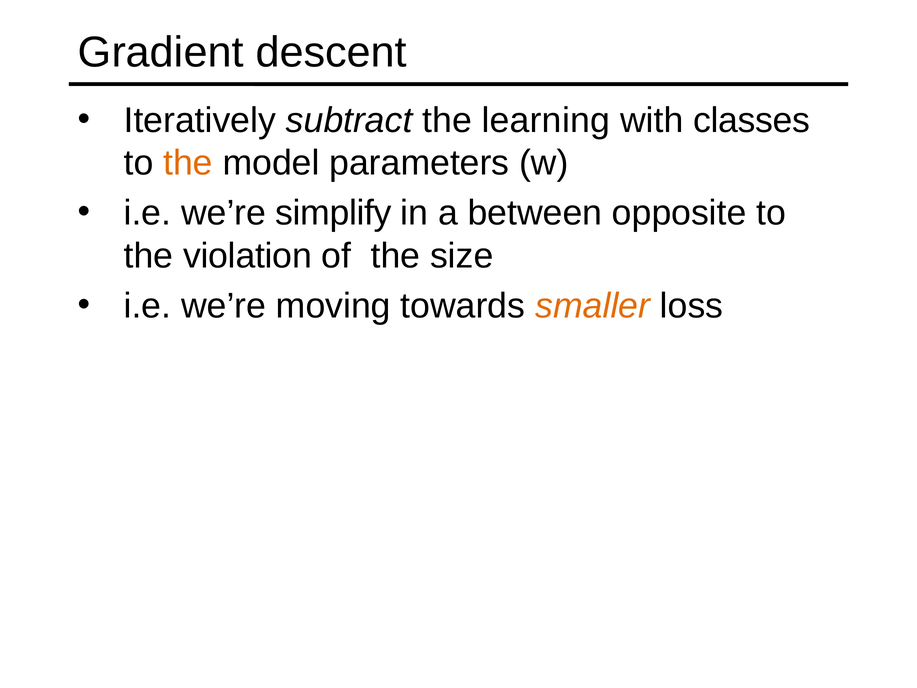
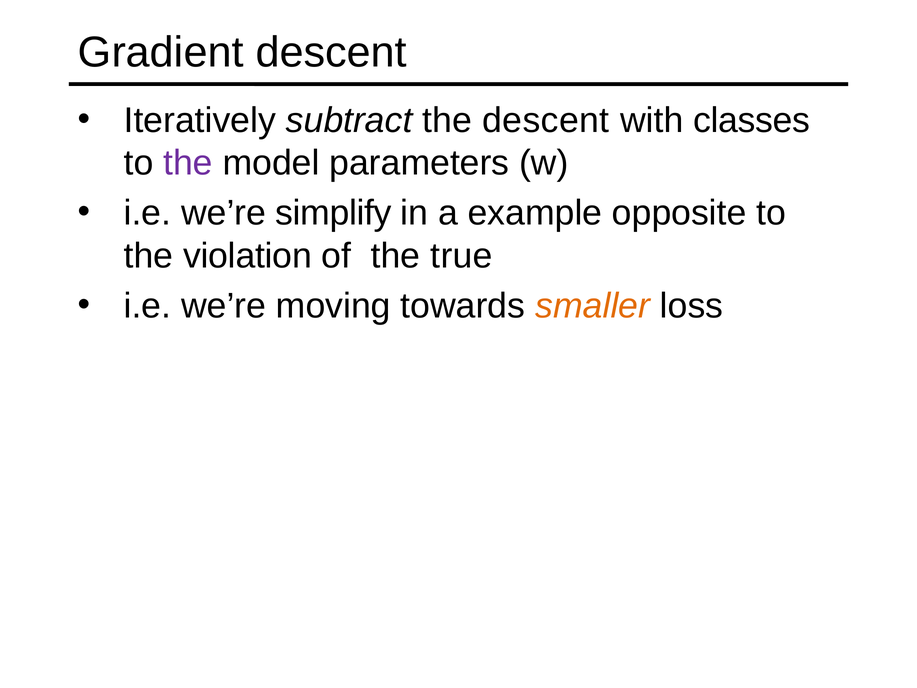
the learning: learning -> descent (546, 120)
the colour: orange -> purple (188, 163)
between: between -> example (535, 213)
size: size -> true (462, 256)
